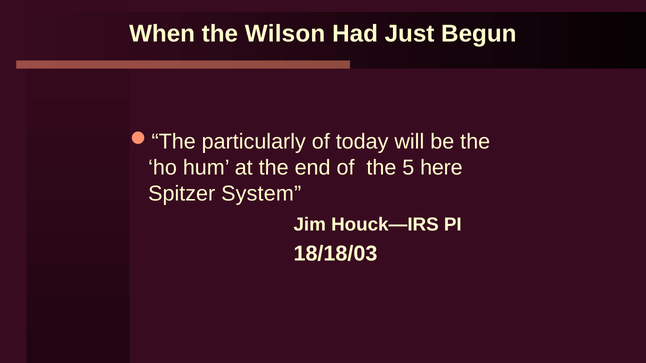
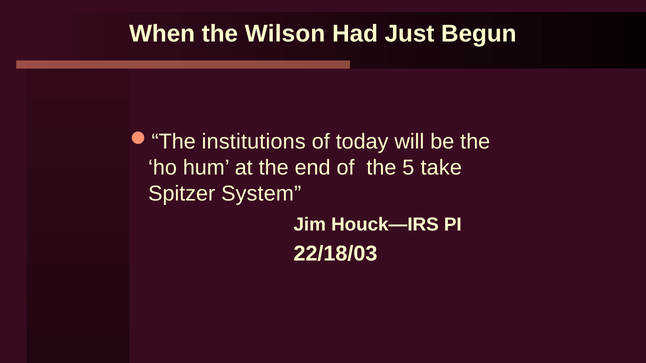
particularly: particularly -> institutions (254, 142)
here: here -> take (441, 168)
18/18/03: 18/18/03 -> 22/18/03 (335, 254)
